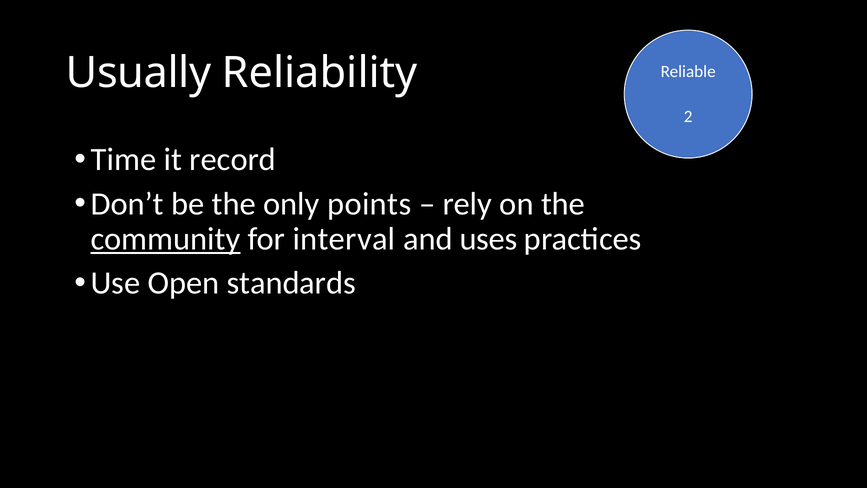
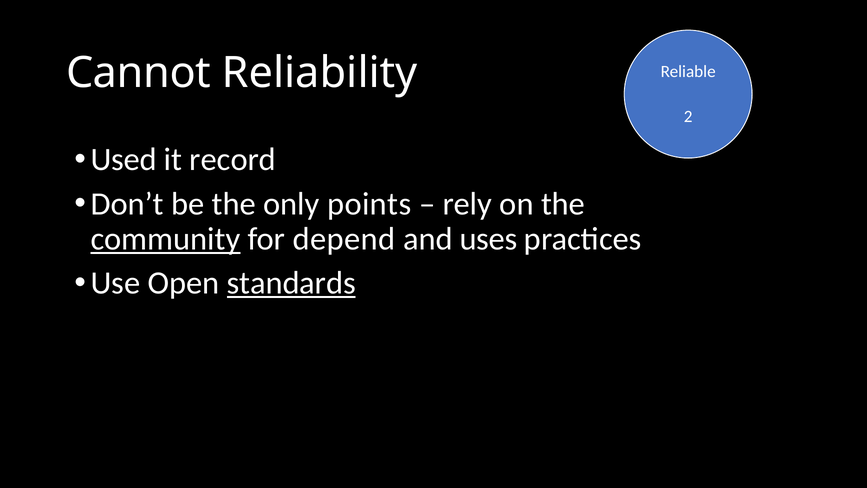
Usually: Usually -> Cannot (139, 73)
Time: Time -> Used (124, 160)
interval: interval -> depend (344, 239)
standards underline: none -> present (291, 283)
